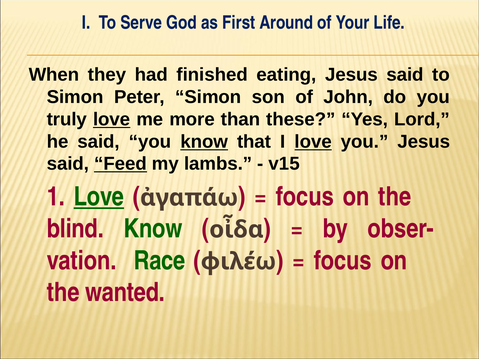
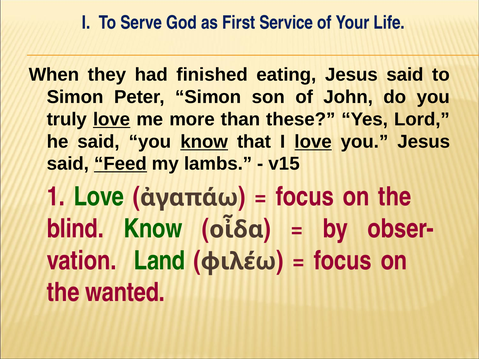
Around: Around -> Service (286, 23)
Love underline: present -> none (99, 197)
Race: Race -> Land (160, 261)
